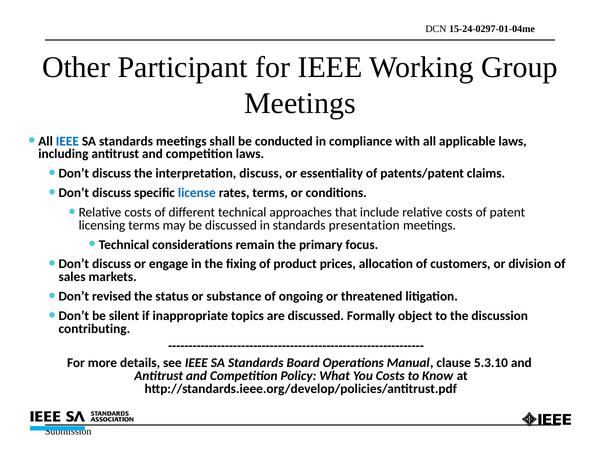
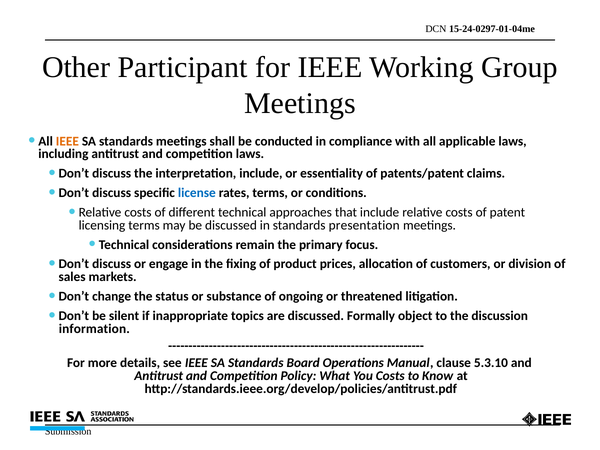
IEEE colour: blue -> orange (67, 141)
interpretation discuss: discuss -> include (261, 173)
revised: revised -> change (112, 296)
contributing: contributing -> information (94, 329)
